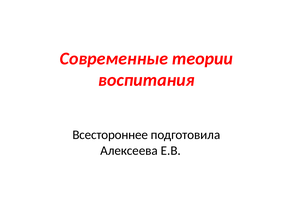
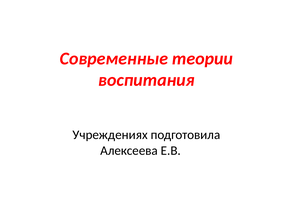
Всестороннее: Всестороннее -> Учреждениях (110, 135)
